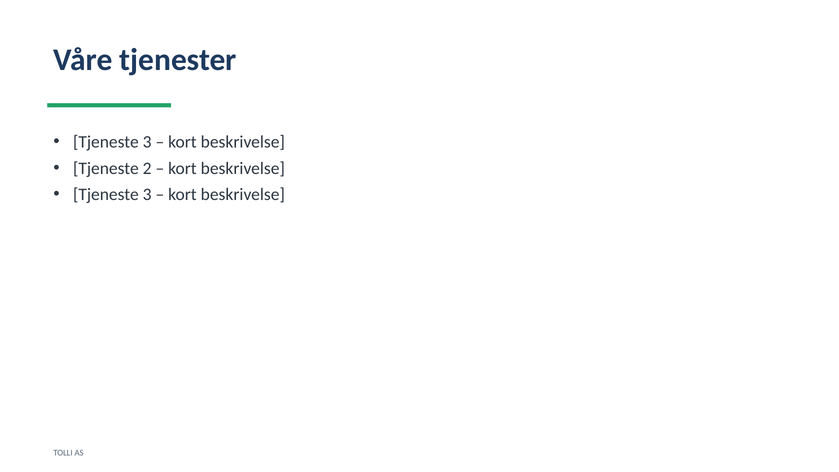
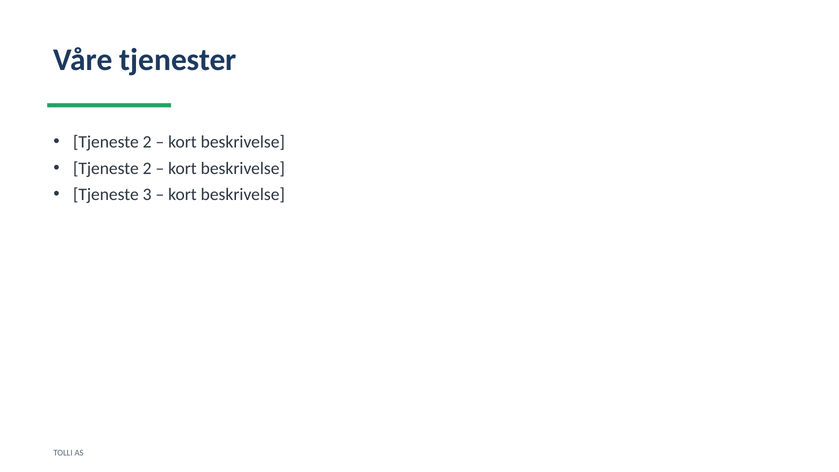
3: 3 -> 2 (147, 142)
